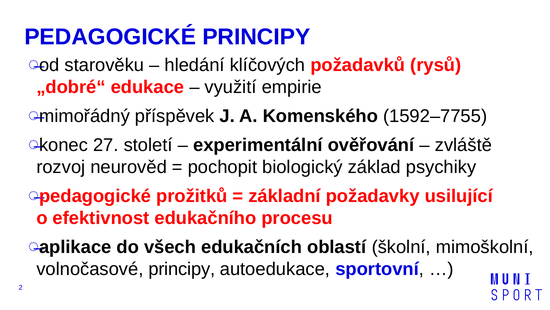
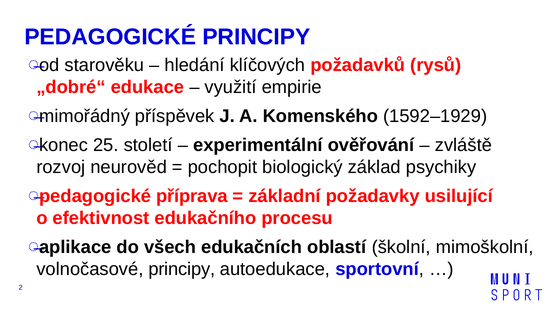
1592–7755: 1592–7755 -> 1592–1929 (435, 116)
27: 27 -> 25 (106, 145)
prožitků: prožitků -> příprava (192, 196)
